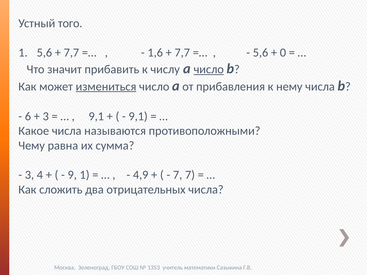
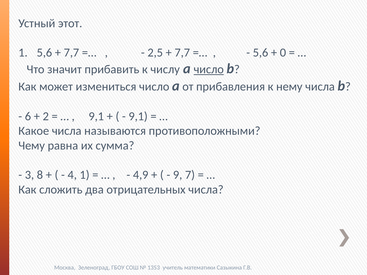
того: того -> этот (70, 23)
1,6: 1,6 -> 2,5 (155, 53)
измениться underline: present -> none (106, 87)
3: 3 -> 2 (46, 116)
4: 4 -> 8 (40, 175)
9: 9 -> 4 (72, 175)
7: 7 -> 9 (178, 175)
